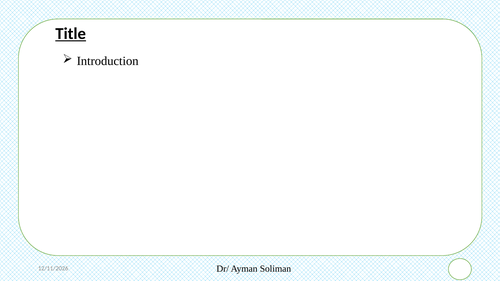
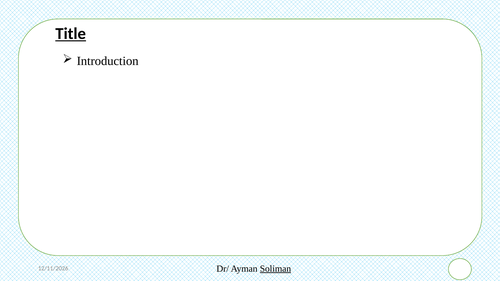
Soliman underline: none -> present (275, 269)
